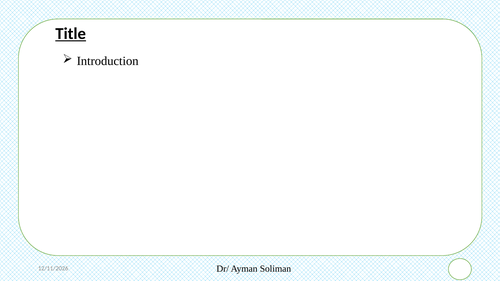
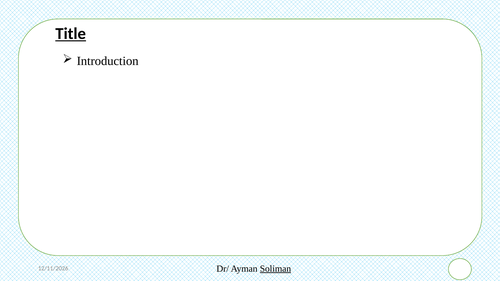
Soliman underline: none -> present (275, 269)
